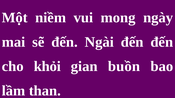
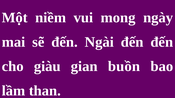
khỏi: khỏi -> giàu (47, 67)
